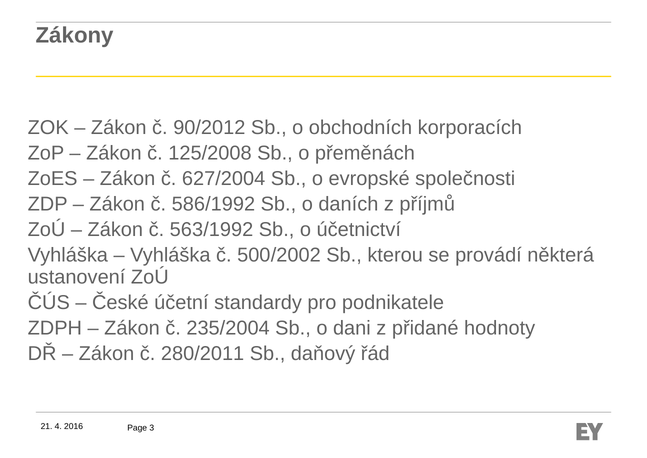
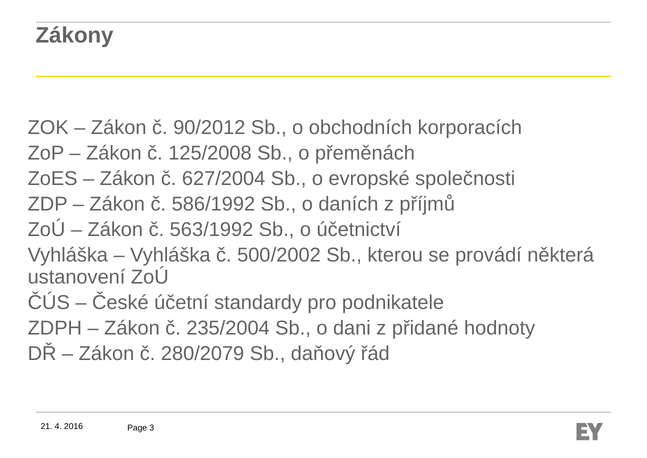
280/2011: 280/2011 -> 280/2079 (203, 353)
